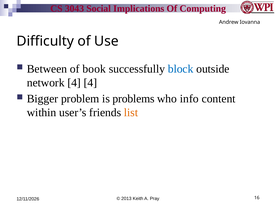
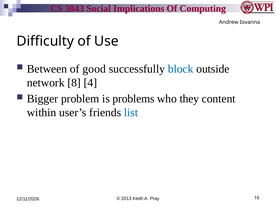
book: book -> good (94, 69)
network 4: 4 -> 8 (74, 83)
info: info -> they (189, 99)
list colour: orange -> blue (131, 113)
